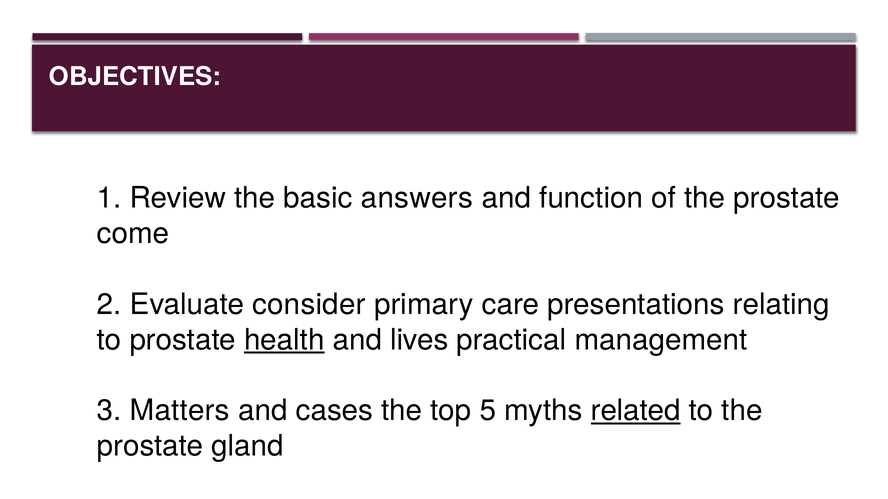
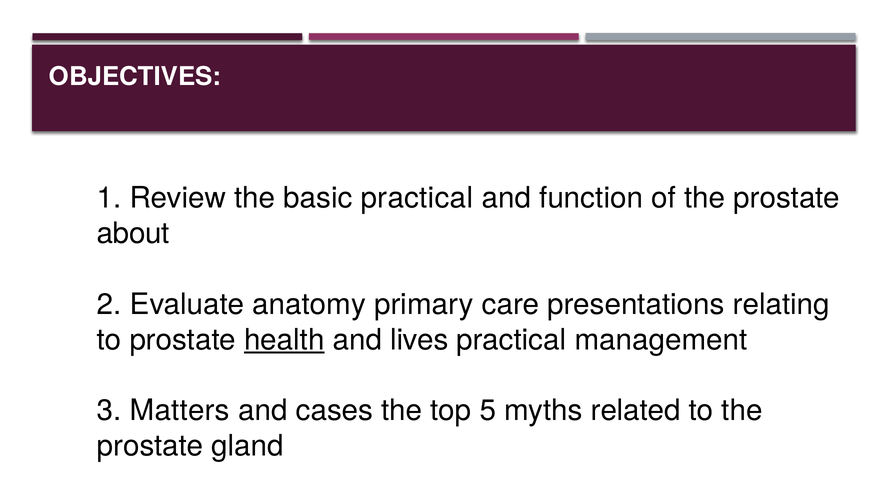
basic answers: answers -> practical (417, 198)
come: come -> about (133, 234)
consider: consider -> anatomy (309, 305)
related underline: present -> none (636, 411)
